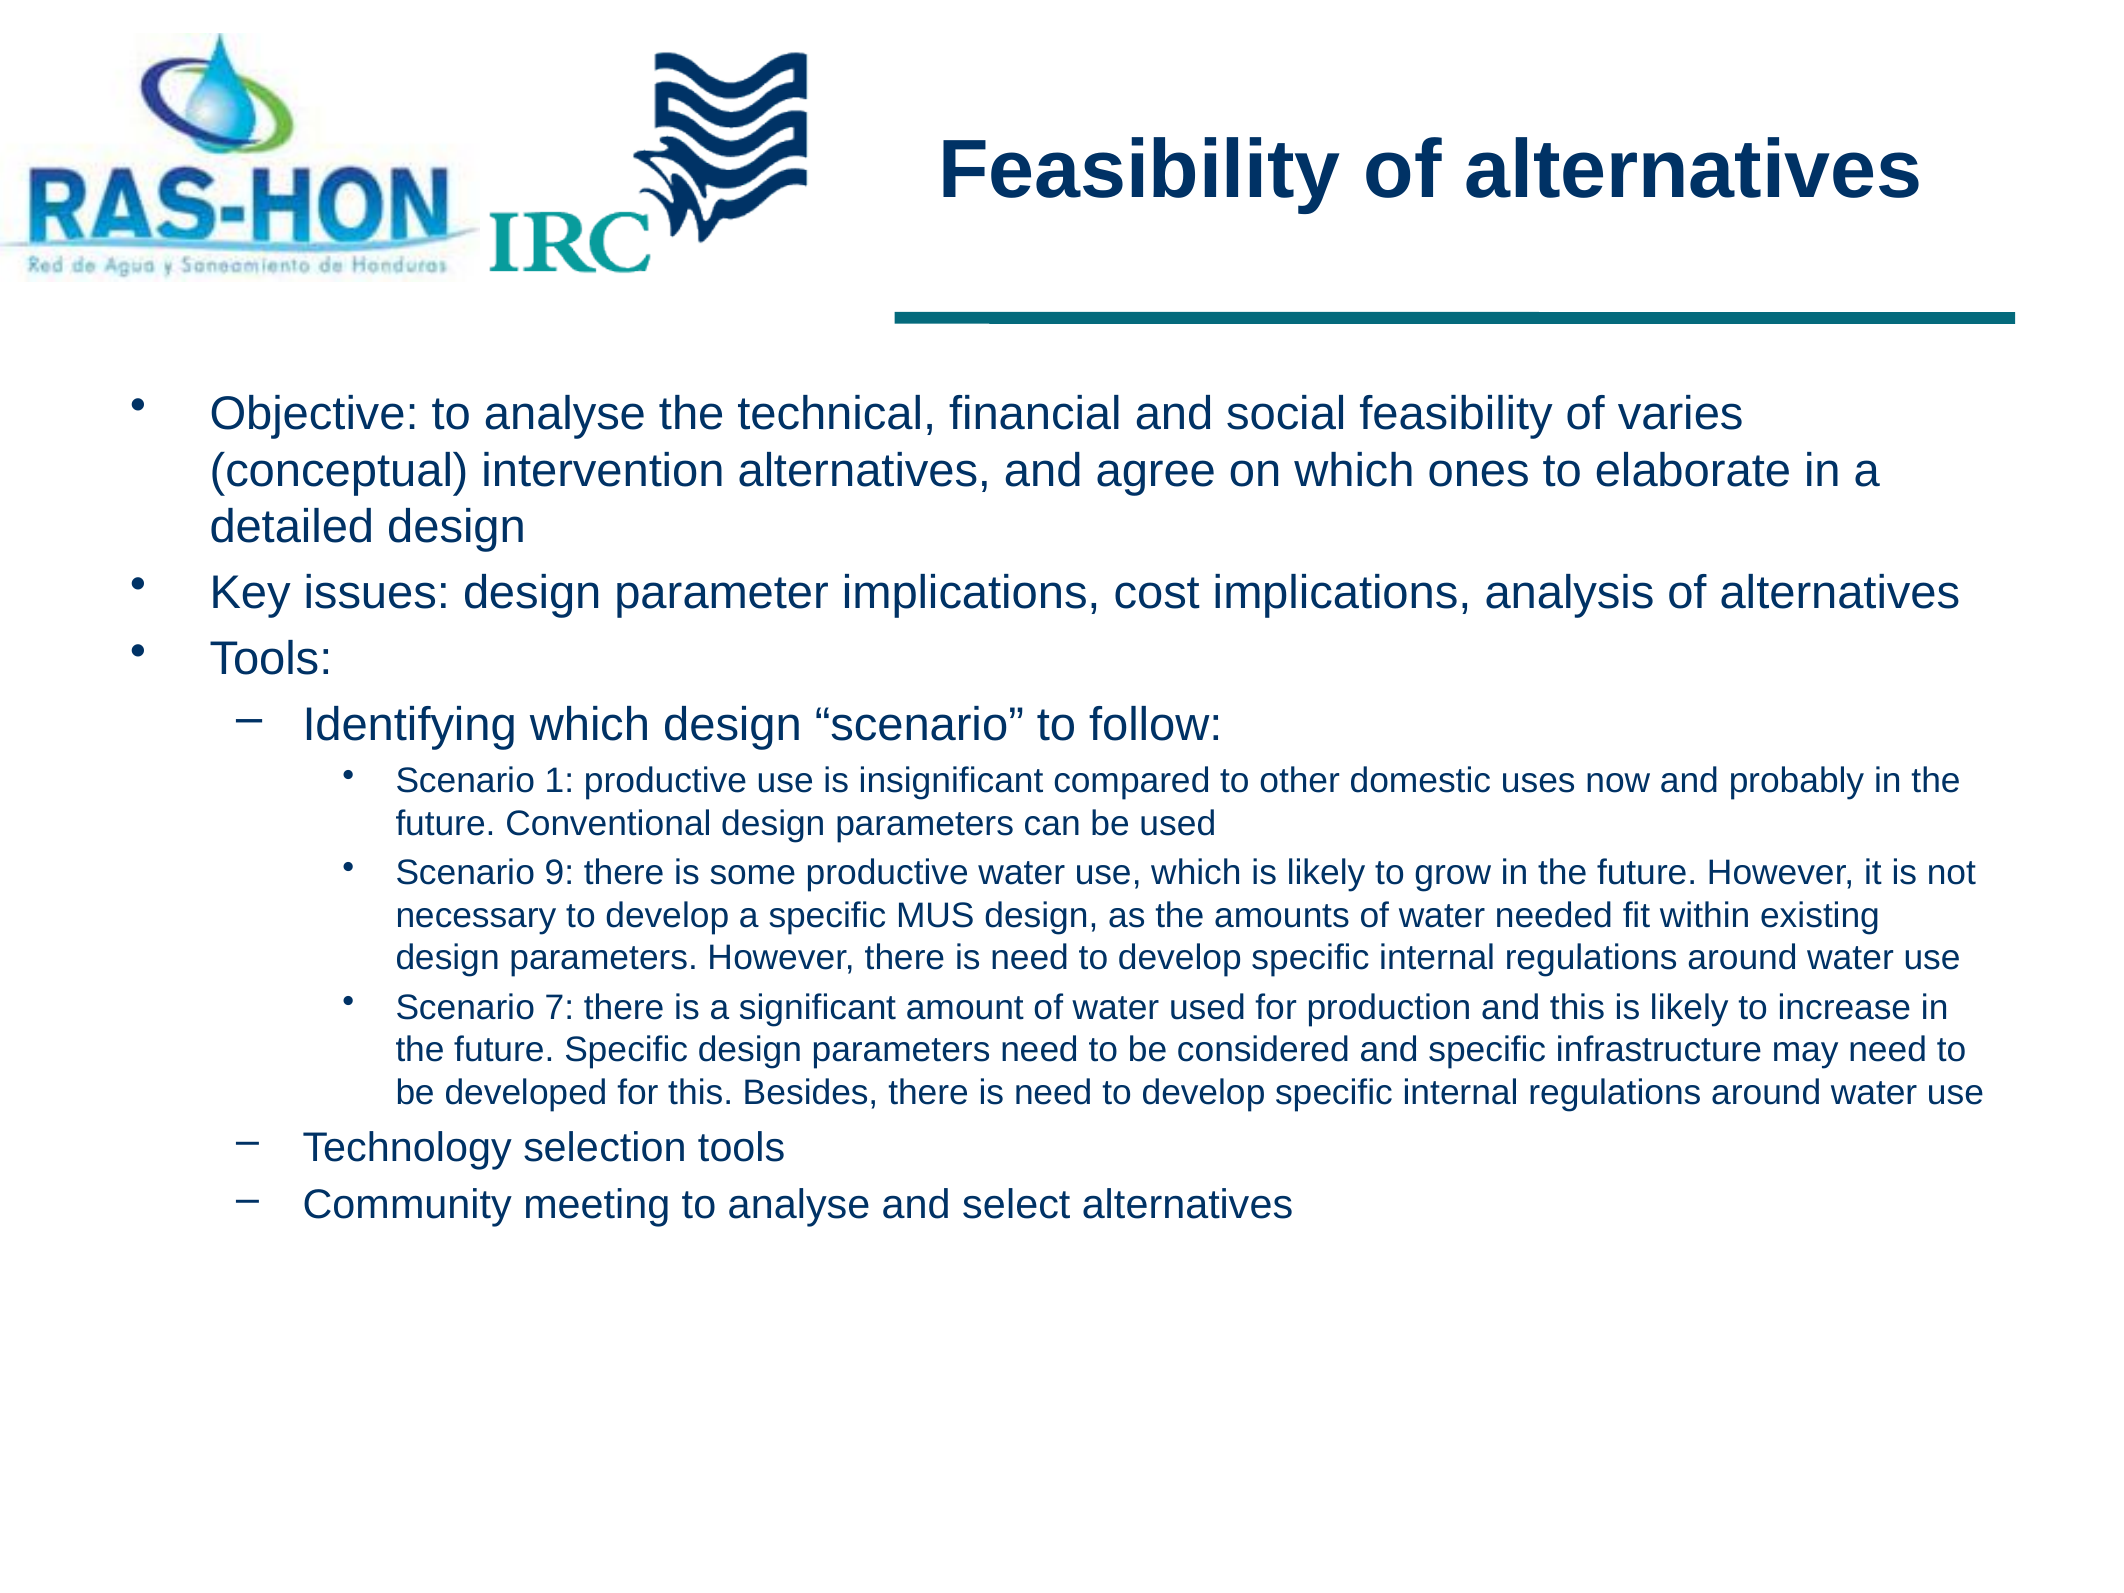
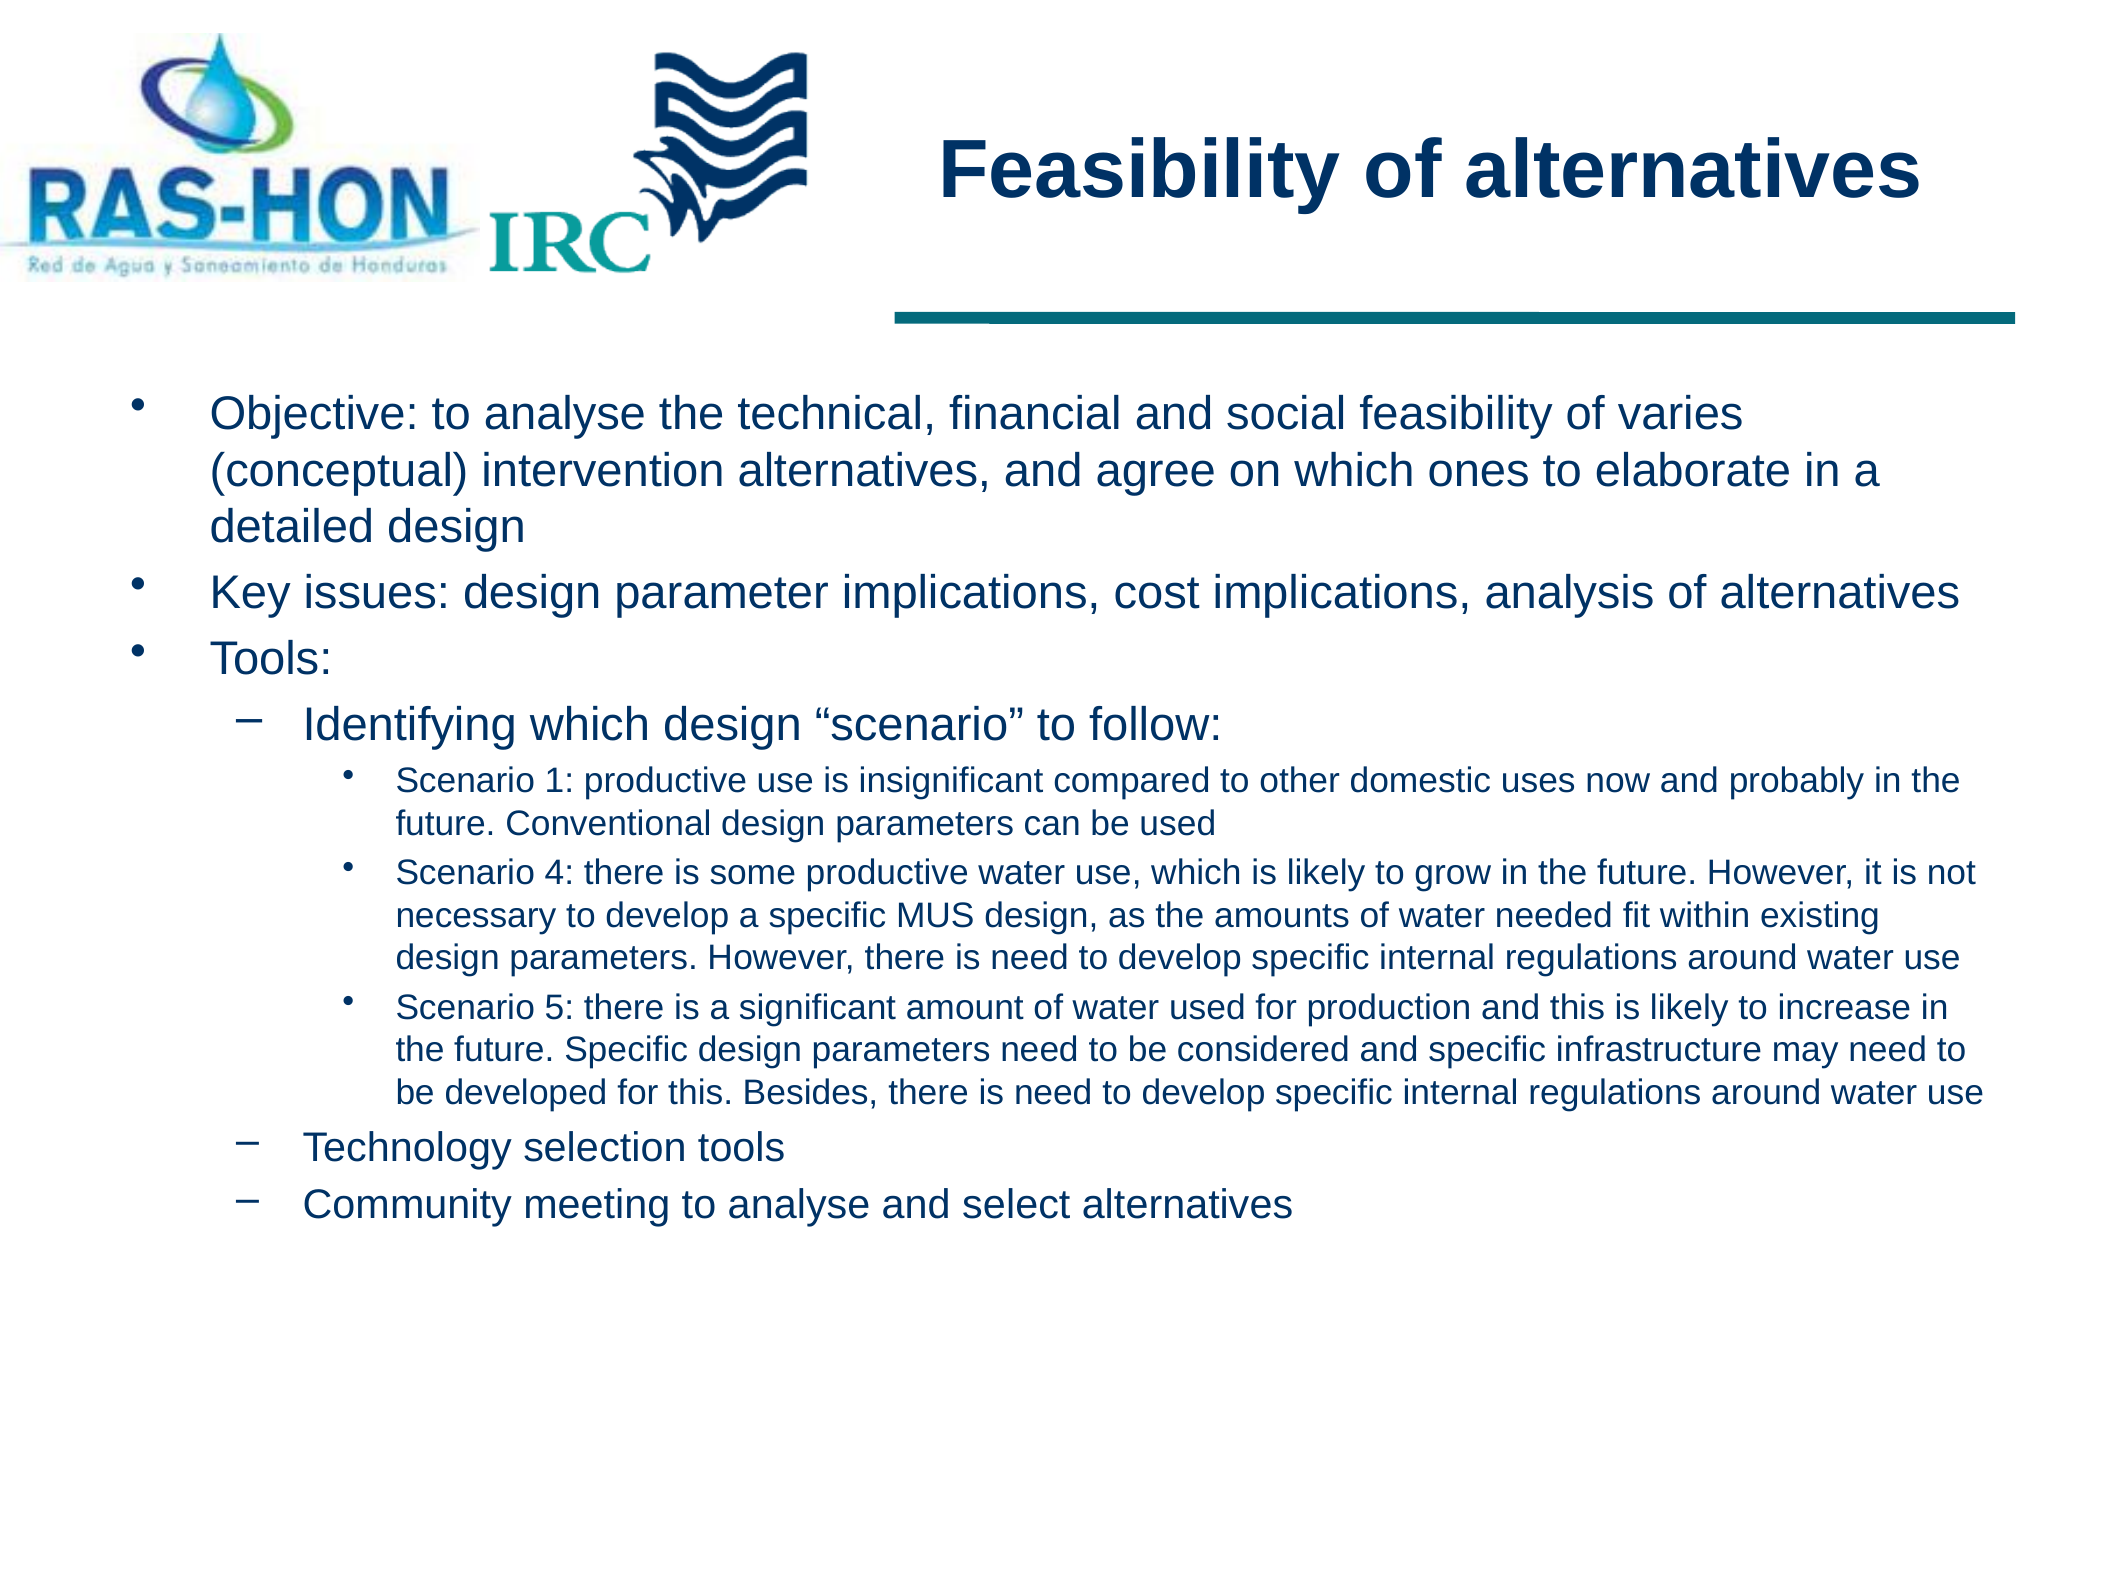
9: 9 -> 4 (559, 873)
7: 7 -> 5 (559, 1008)
